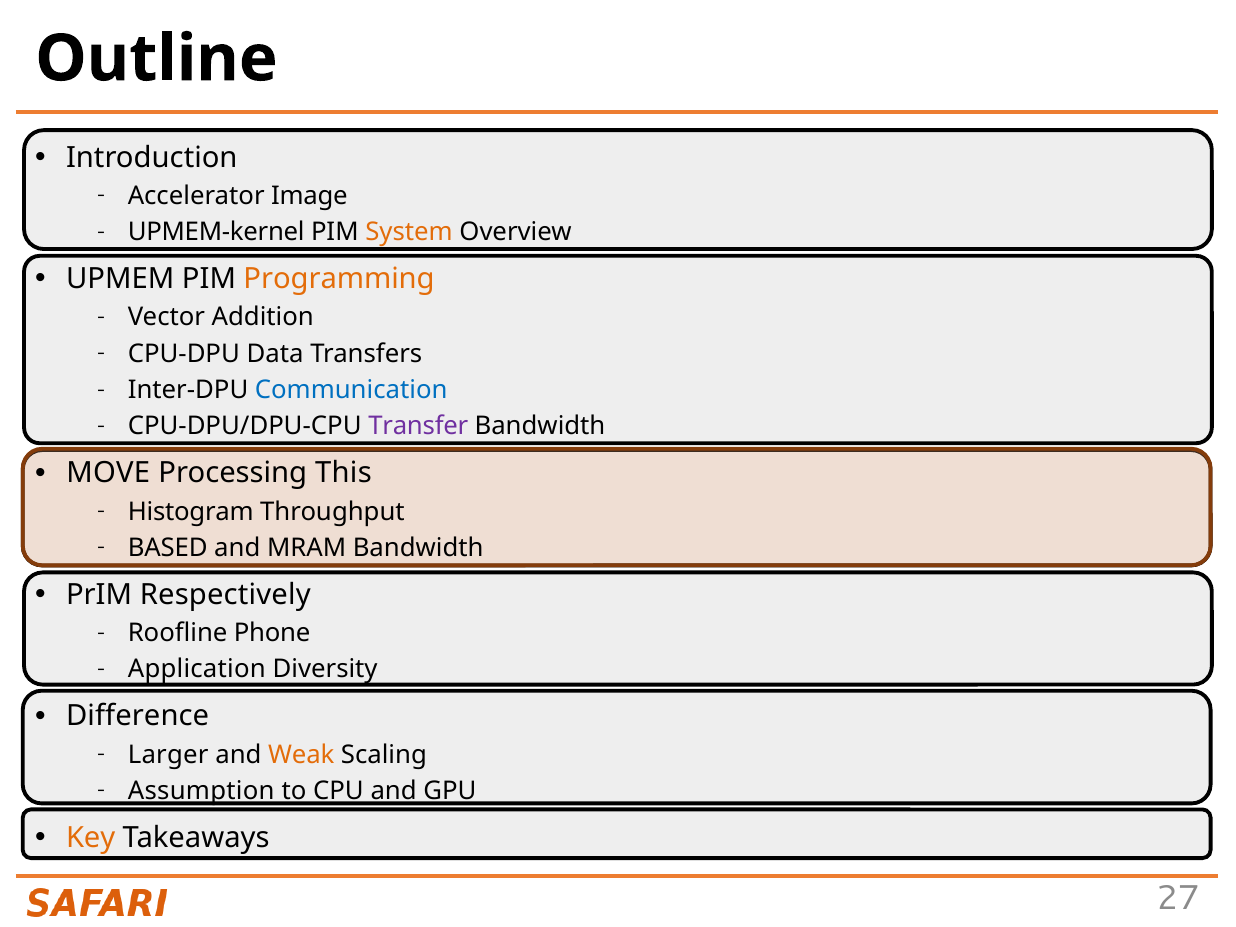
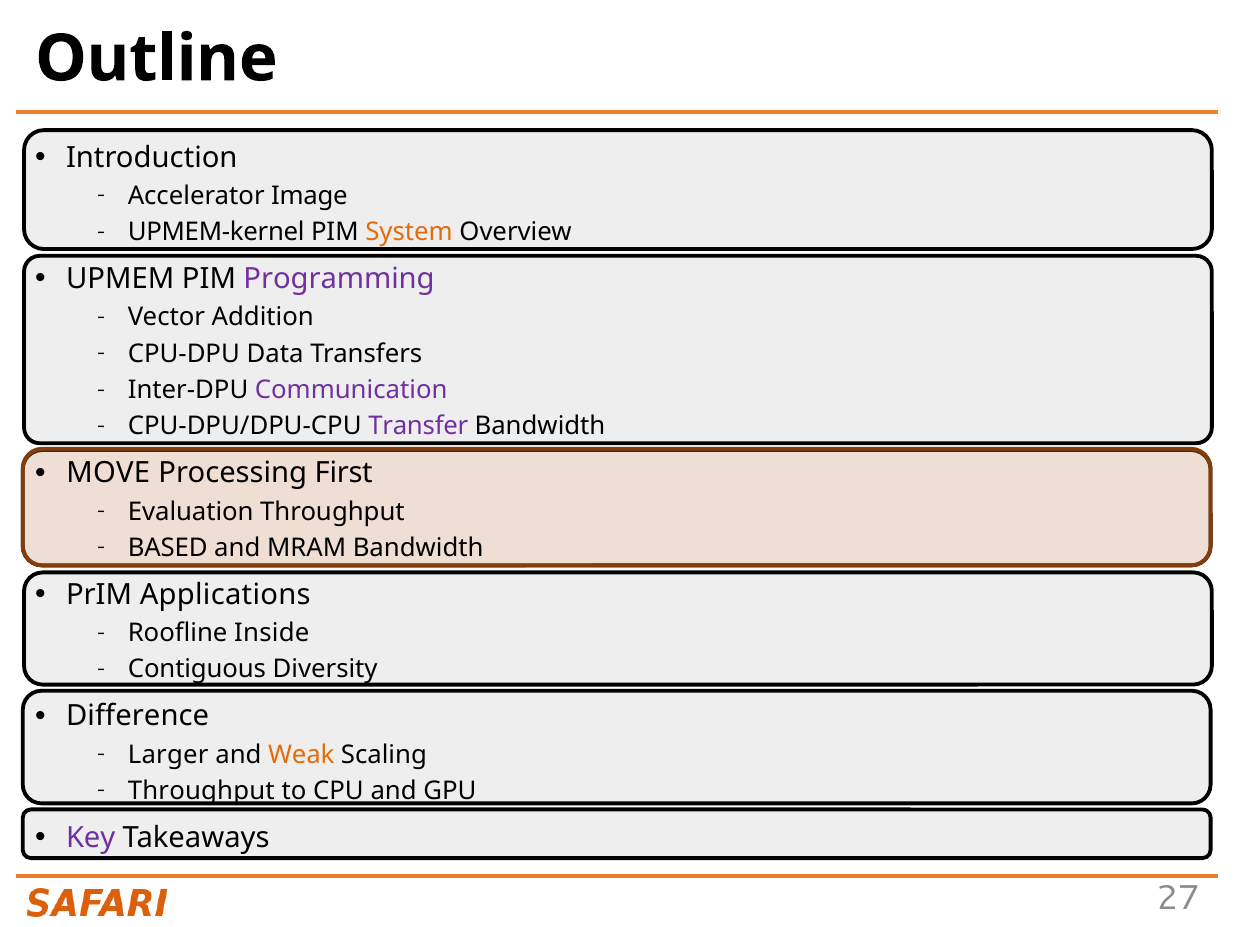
Programming colour: orange -> purple (339, 279)
Communication colour: blue -> purple (351, 390)
This: This -> First (344, 473)
Histogram: Histogram -> Evaluation (191, 512)
Respectively: Respectively -> Applications (225, 595)
Phone: Phone -> Inside (272, 633)
Application: Application -> Contiguous (197, 669)
Assumption: Assumption -> Throughput (201, 791)
Key colour: orange -> purple (91, 838)
